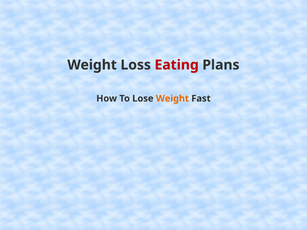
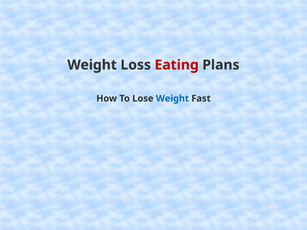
Weight colour: orange -> blue (172, 99)
